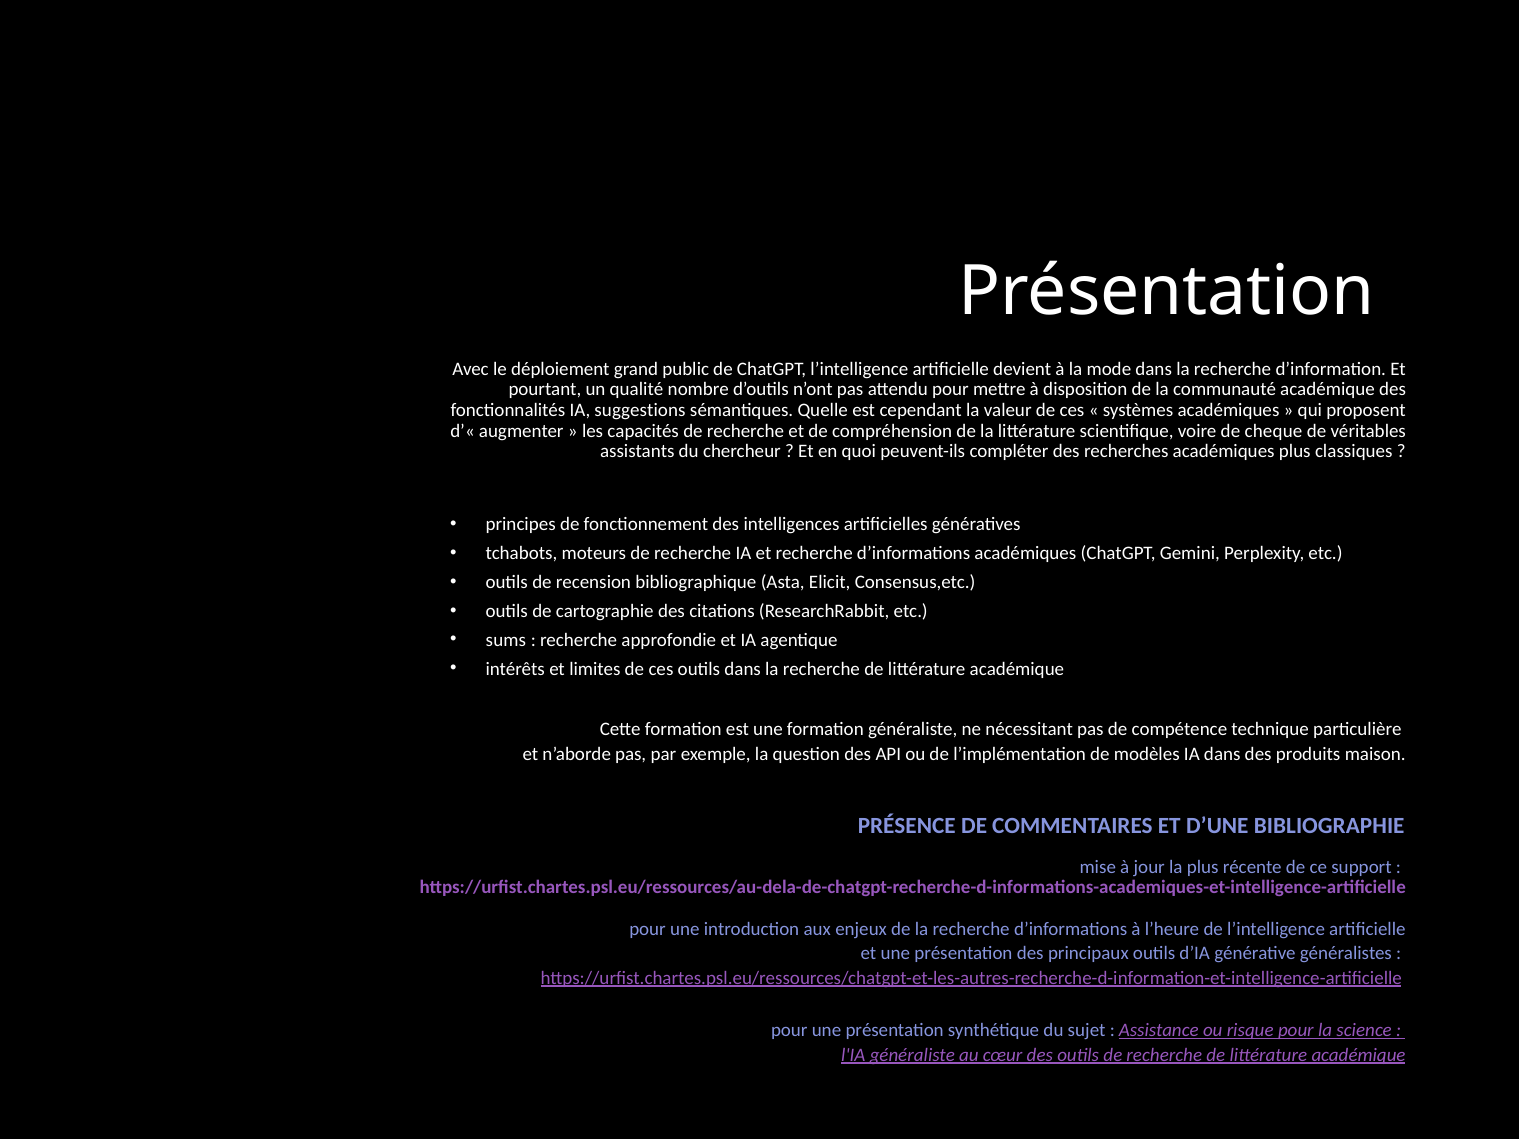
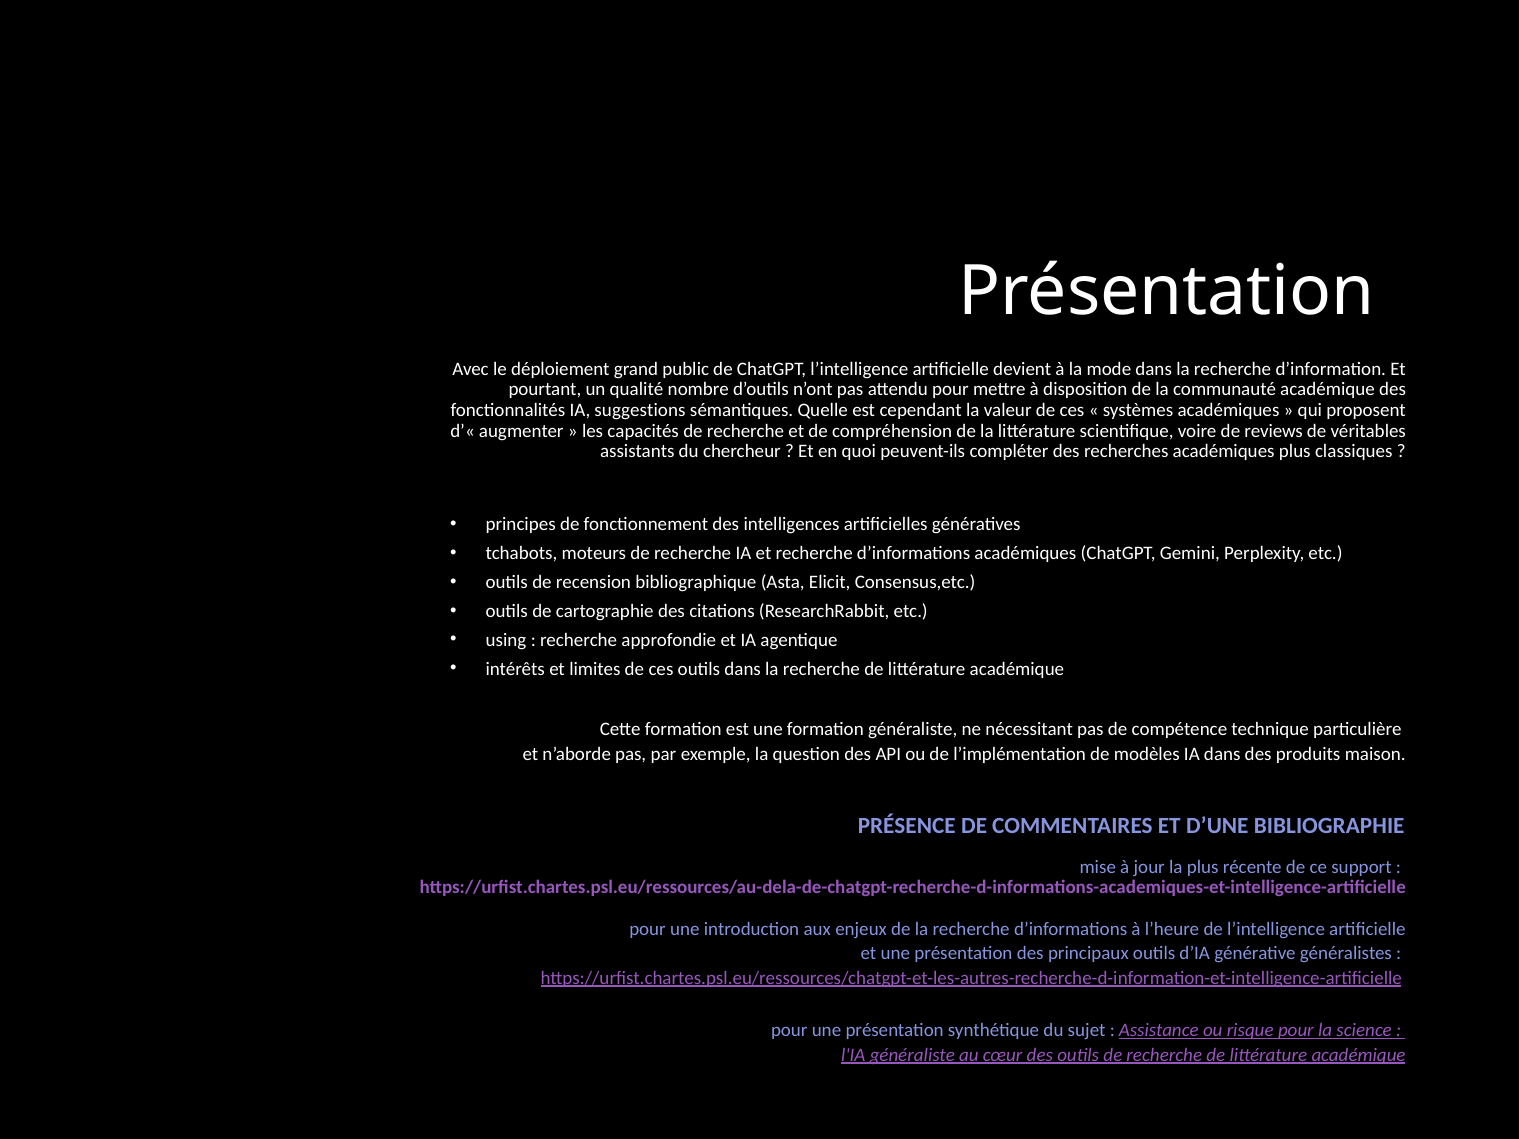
cheque: cheque -> reviews (1274, 431)
sums: sums -> using (506, 640)
